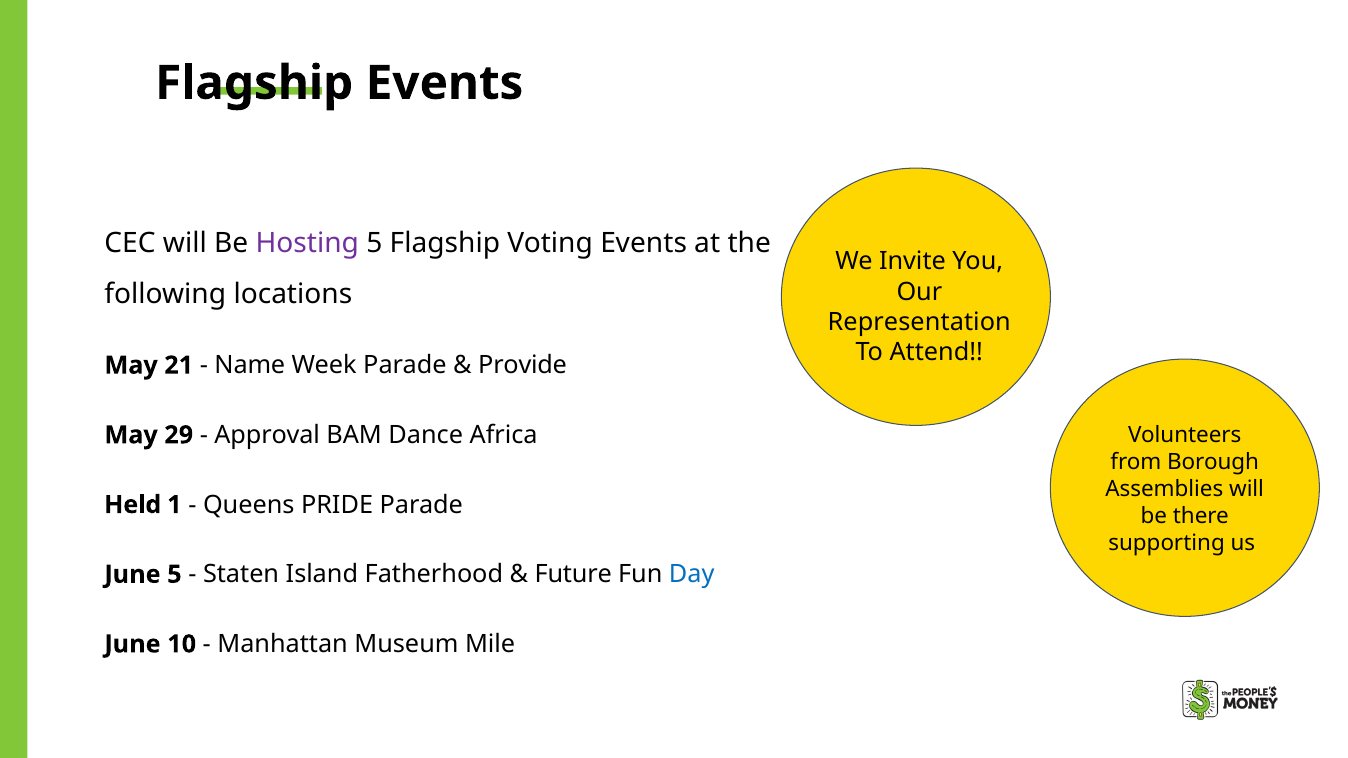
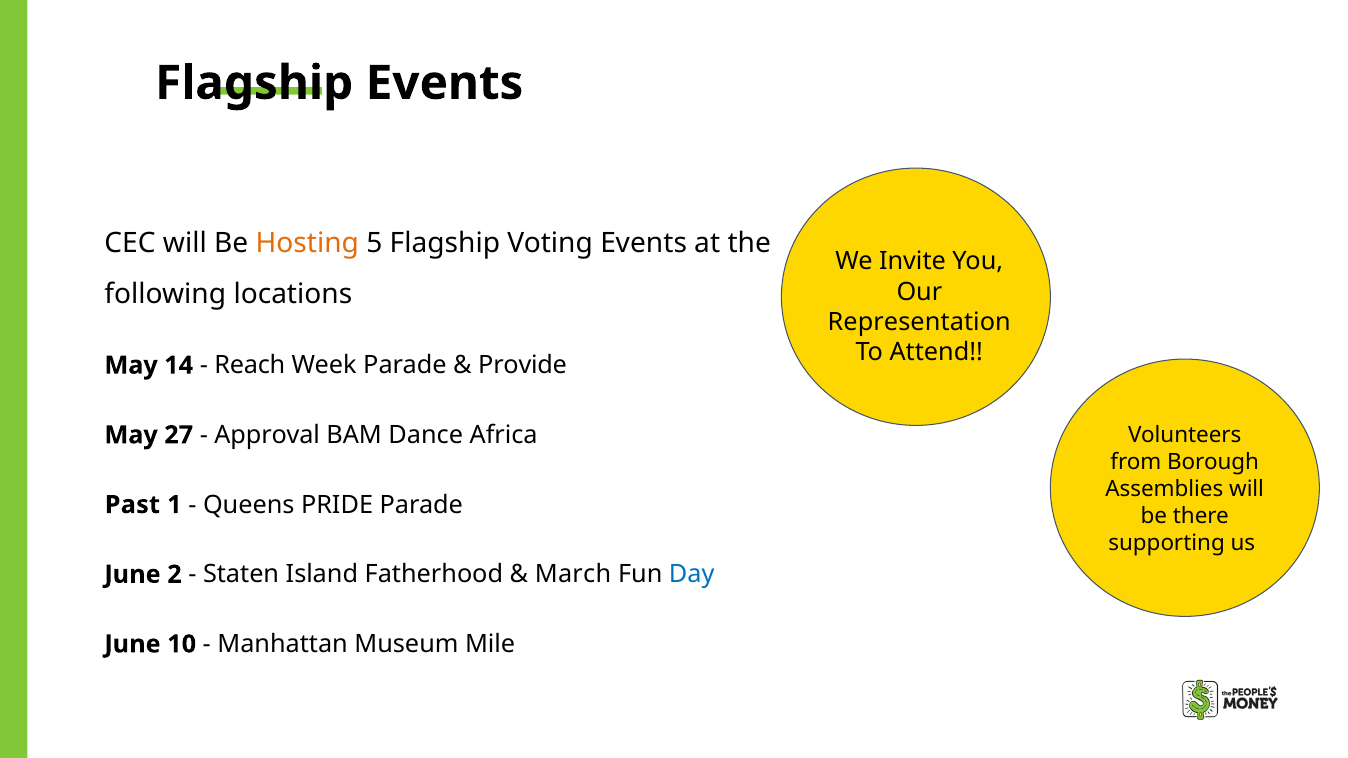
Hosting colour: purple -> orange (307, 244)
21: 21 -> 14 (179, 365)
Name: Name -> Reach (250, 365)
29: 29 -> 27 (179, 435)
Held: Held -> Past (132, 505)
June 5: 5 -> 2 (174, 575)
Future: Future -> March (573, 575)
